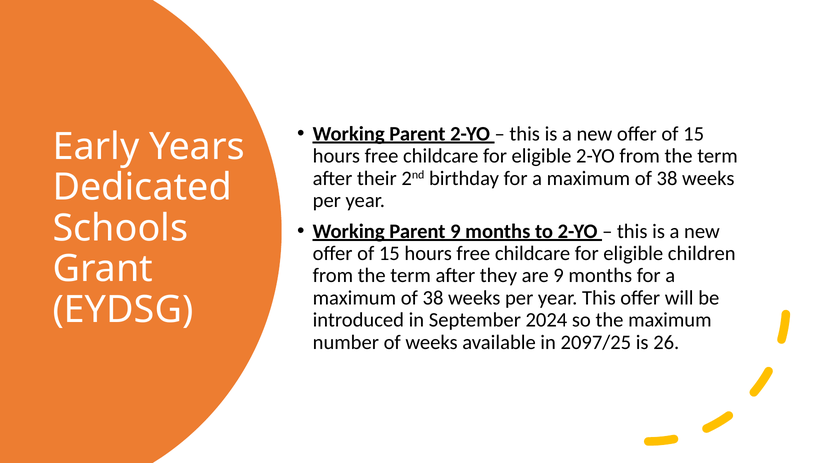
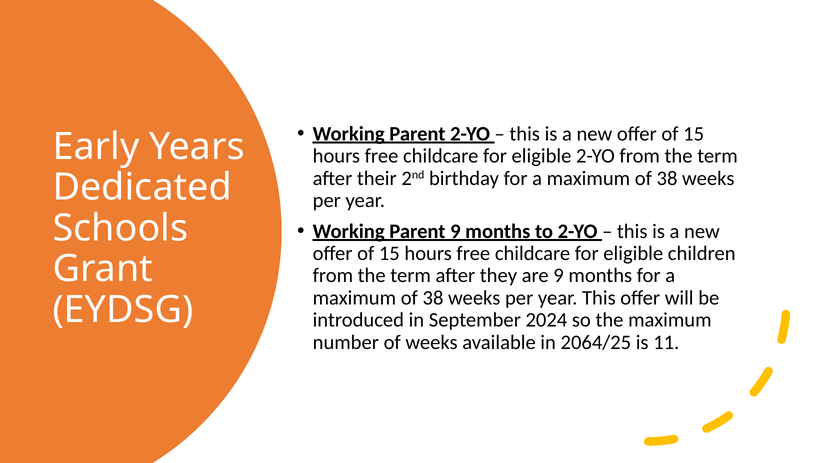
2097/25: 2097/25 -> 2064/25 (596, 343)
26: 26 -> 11 (666, 343)
